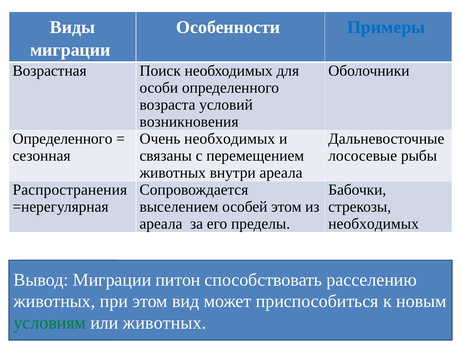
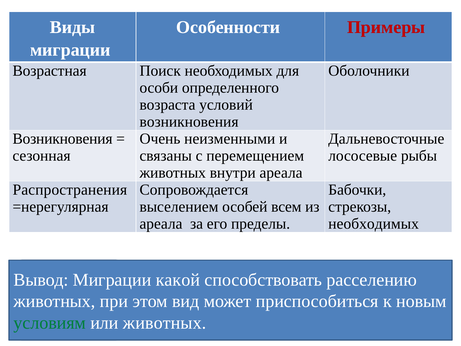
Примеры colour: blue -> red (386, 27)
Определенного: Определенного -> Возникновения (63, 139)
Очень необходимых: необходимых -> неизменными (230, 139)
особей этом: этом -> всем (286, 207)
питон: питон -> какой (178, 280)
